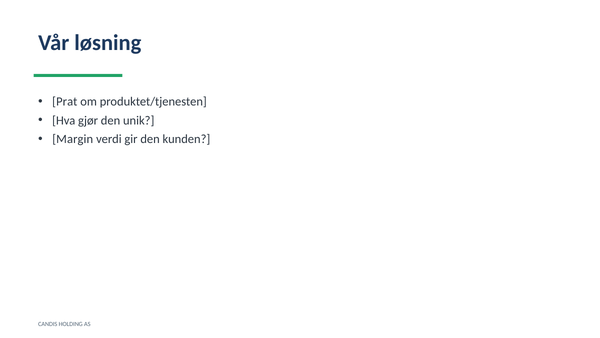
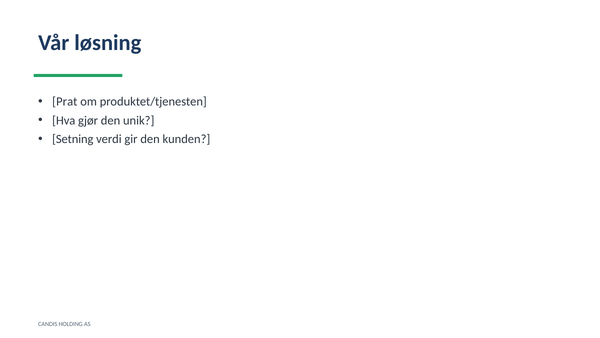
Margin: Margin -> Setning (73, 139)
